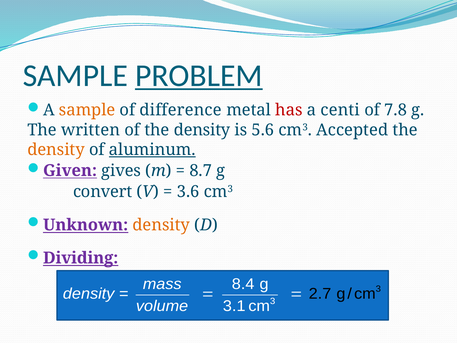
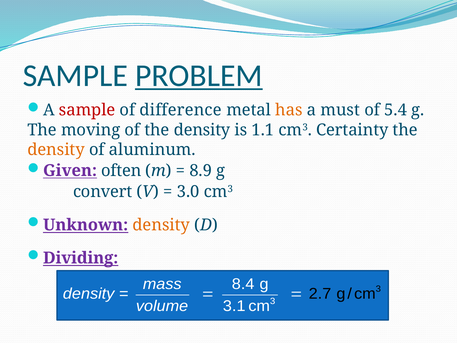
sample colour: orange -> red (87, 110)
has colour: red -> orange (289, 110)
centi: centi -> must (340, 110)
7.8: 7.8 -> 5.4 (396, 110)
written: written -> moving (91, 130)
5.6: 5.6 -> 1.1 (263, 130)
Accepted: Accepted -> Certainty (352, 130)
aluminum underline: present -> none (152, 150)
gives: gives -> often (121, 170)
8.7: 8.7 -> 8.9 (201, 170)
3.6: 3.6 -> 3.0 (188, 192)
